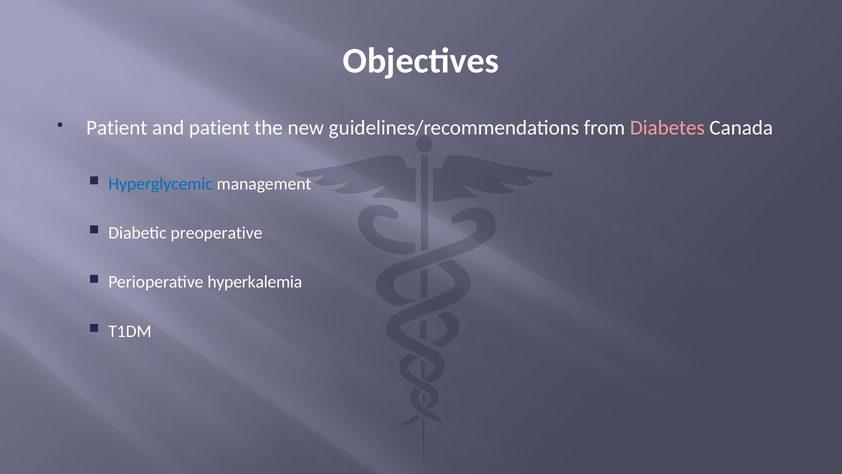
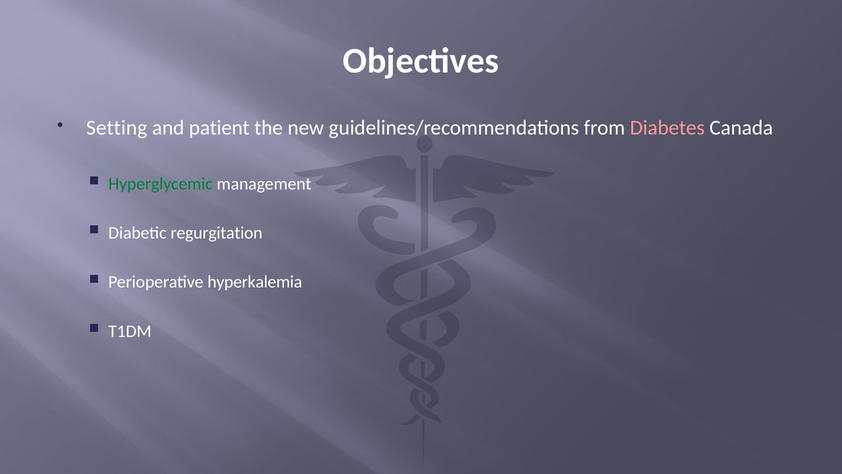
Patient: Patient -> Setting (117, 128)
Hyperglycemic colour: blue -> green (161, 184)
preoperative: preoperative -> regurgitation (217, 233)
